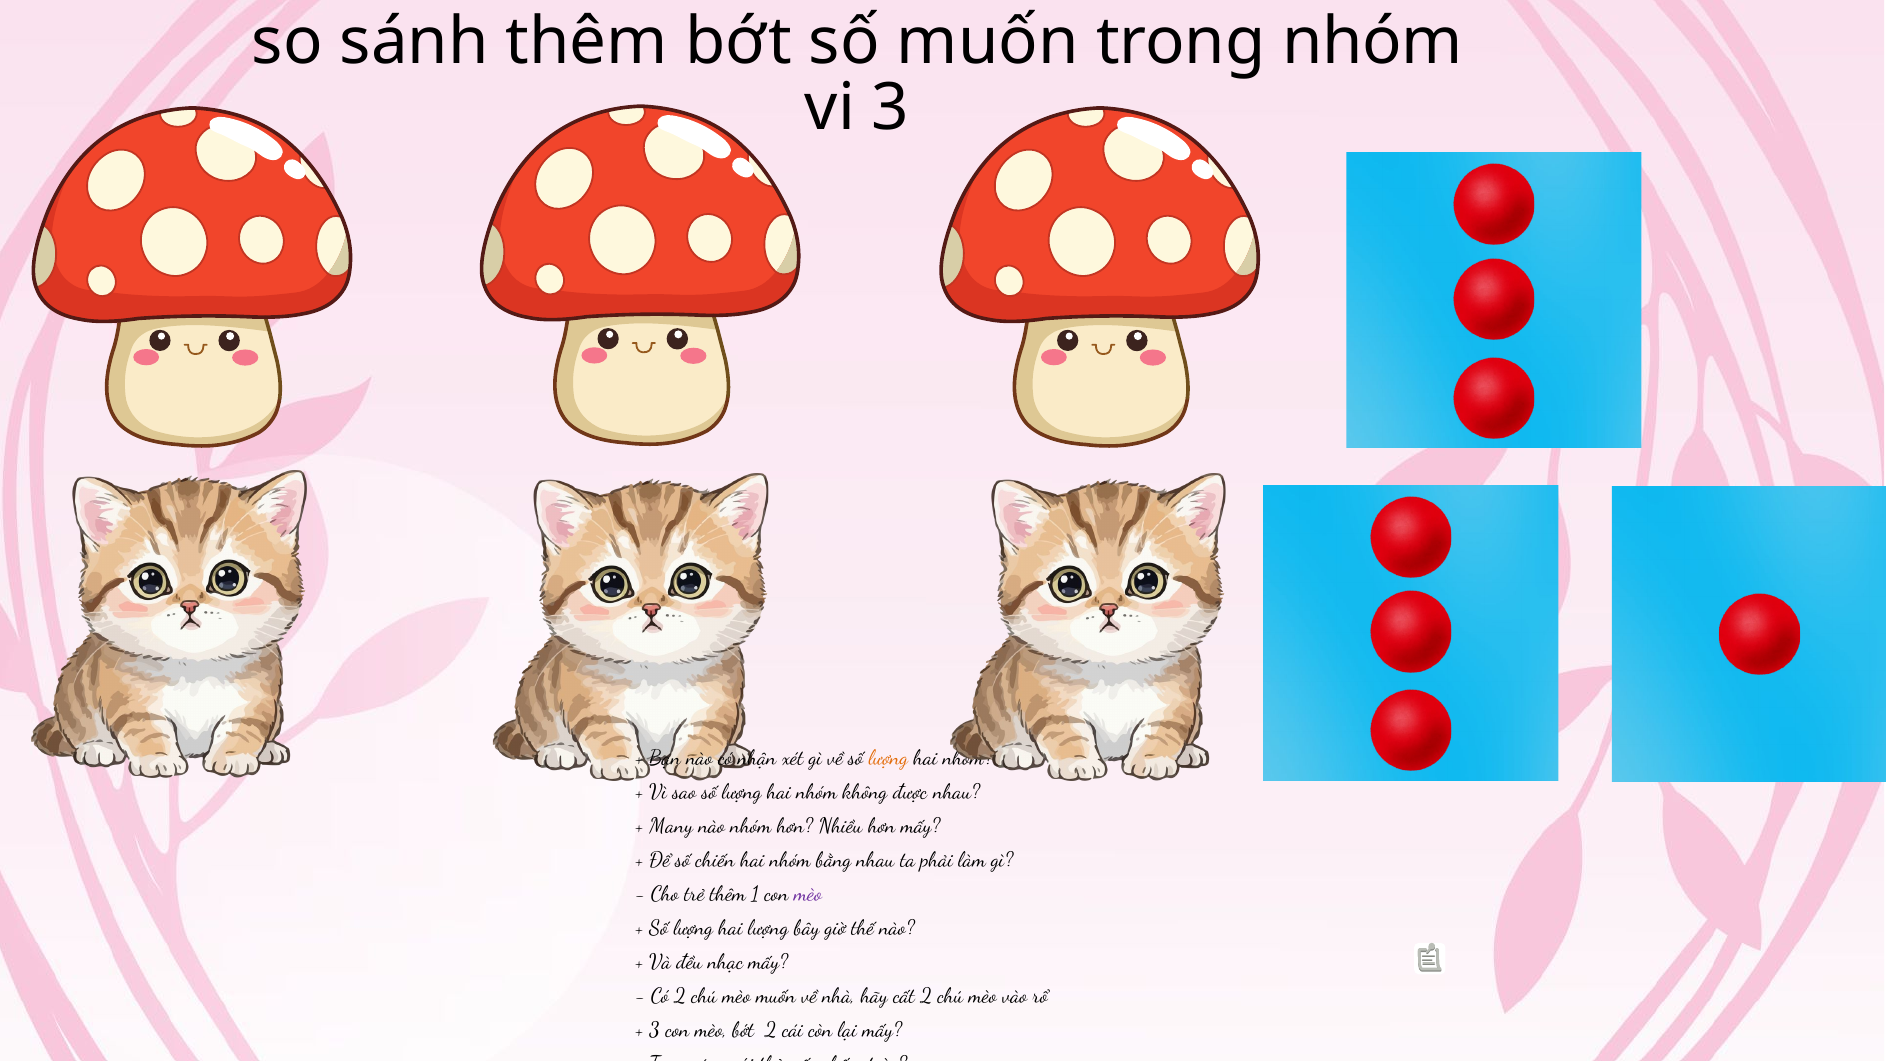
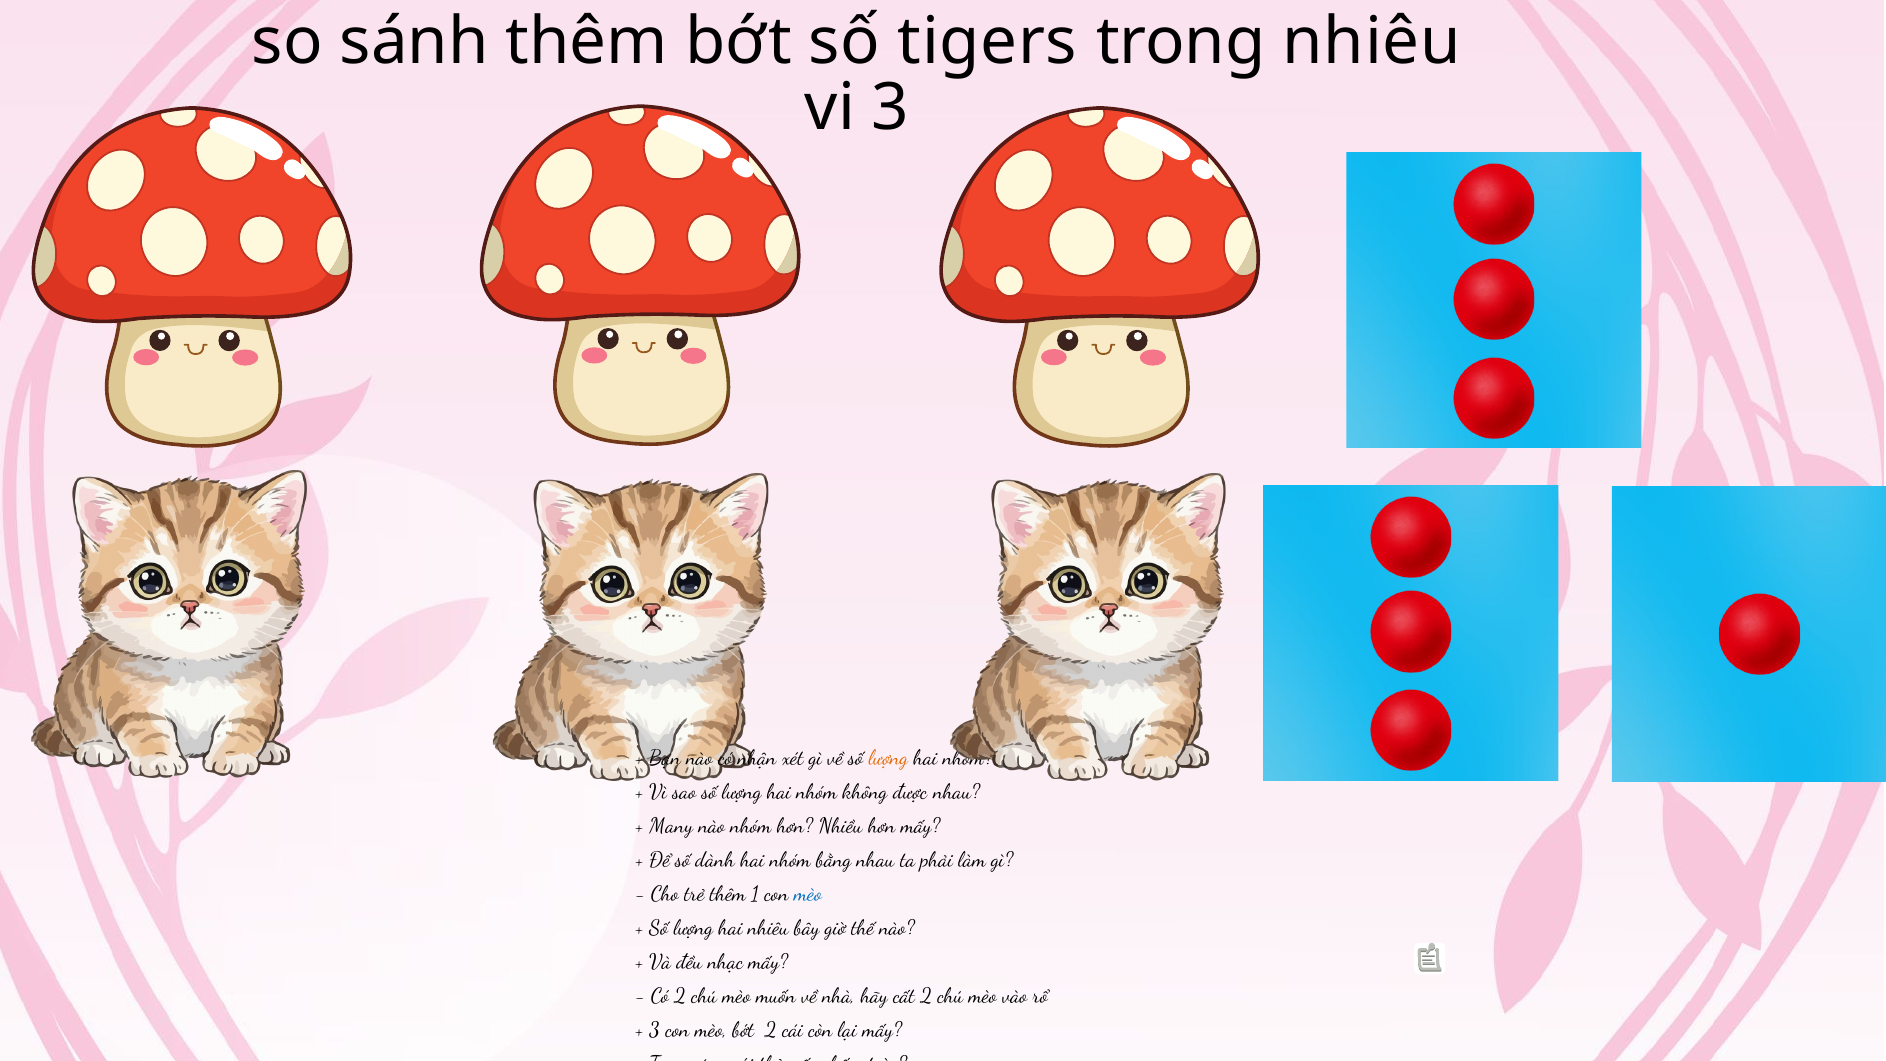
số muốn: muốn -> tigers (988, 42)
trong nhóm: nhóm -> nhiêu (1372, 42)
chiến: chiến -> dành (715, 859)
mèo colour: purple -> blue (808, 893)
hai lượng: lượng -> nhiêu (768, 927)
